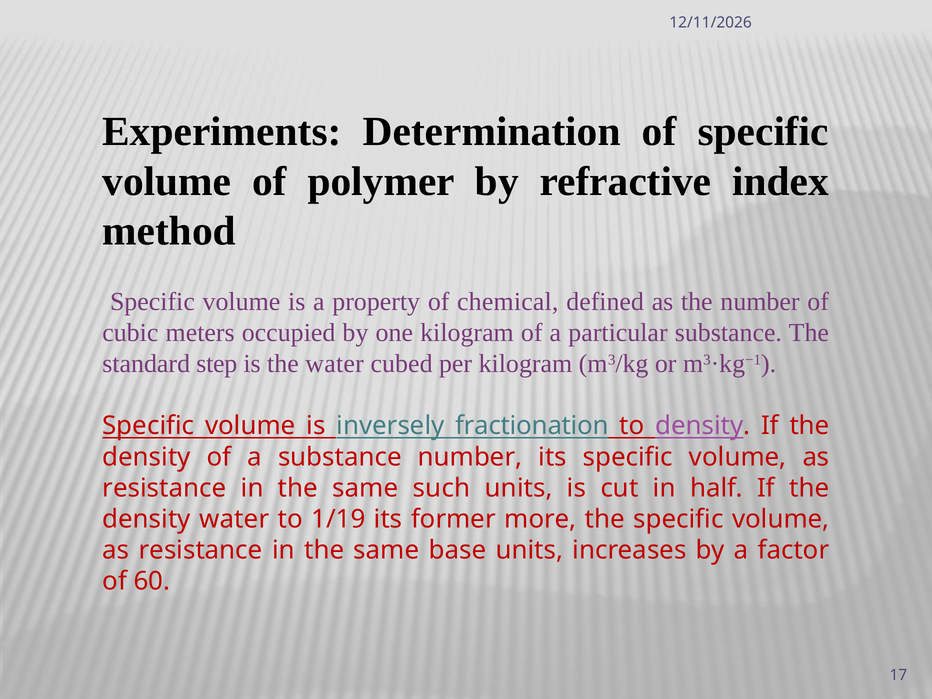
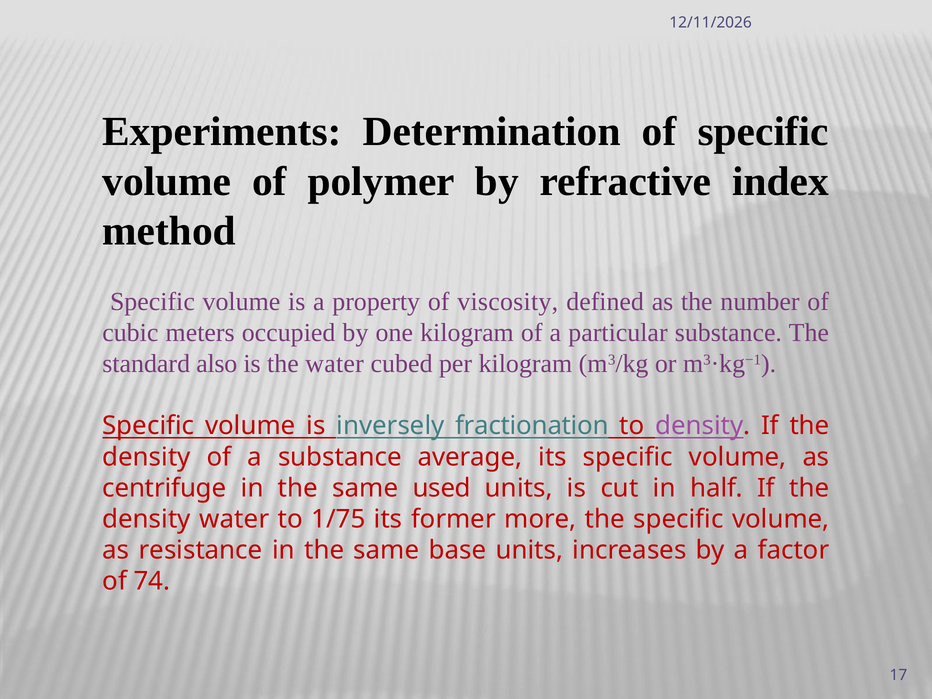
chemical: chemical -> viscosity (508, 302)
step: step -> also (217, 364)
substance number: number -> average (470, 457)
resistance: resistance -> centrifuge (164, 488)
such: such -> used (442, 488)
1/19: 1/19 -> 1/75 (338, 519)
60: 60 -> 74 (152, 581)
